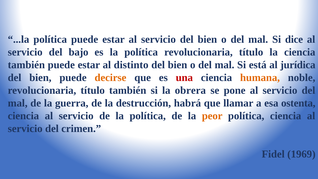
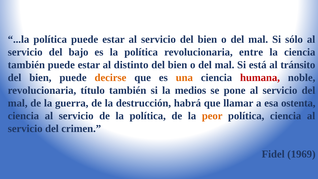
dice: dice -> sólo (294, 39)
política revolucionaria título: título -> entre (251, 52)
jurídica: jurídica -> tránsito (298, 65)
una colour: red -> orange (184, 78)
humana colour: orange -> red (260, 78)
obrera: obrera -> medios (190, 90)
